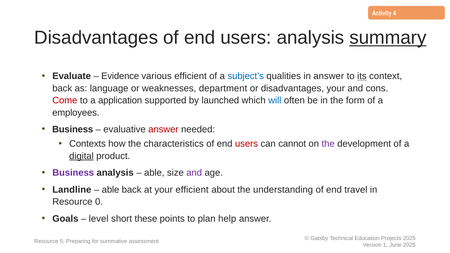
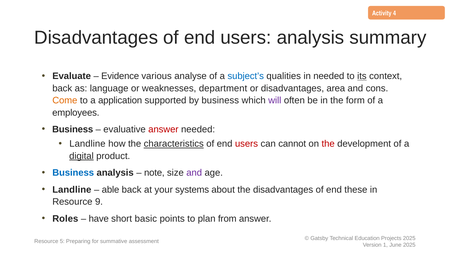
summary underline: present -> none (388, 38)
various efficient: efficient -> analyse (191, 76)
in answer: answer -> needed (329, 76)
disadvantages your: your -> area (336, 88)
Come colour: red -> orange (65, 101)
by launched: launched -> business (220, 101)
will colour: blue -> purple (275, 101)
Contexts: Contexts -> Landline (87, 144)
characteristics underline: none -> present (174, 144)
the colour: purple -> red (328, 144)
Business colour: purple -> blue (73, 173)
able: able -> note (154, 173)
your efficient: efficient -> systems (192, 190)
the understanding: understanding -> disadvantages (283, 190)
travel: travel -> these (356, 190)
0: 0 -> 9 (99, 202)
Goals: Goals -> Roles (65, 219)
level: level -> have (99, 219)
these: these -> basic (146, 219)
help: help -> from (227, 219)
